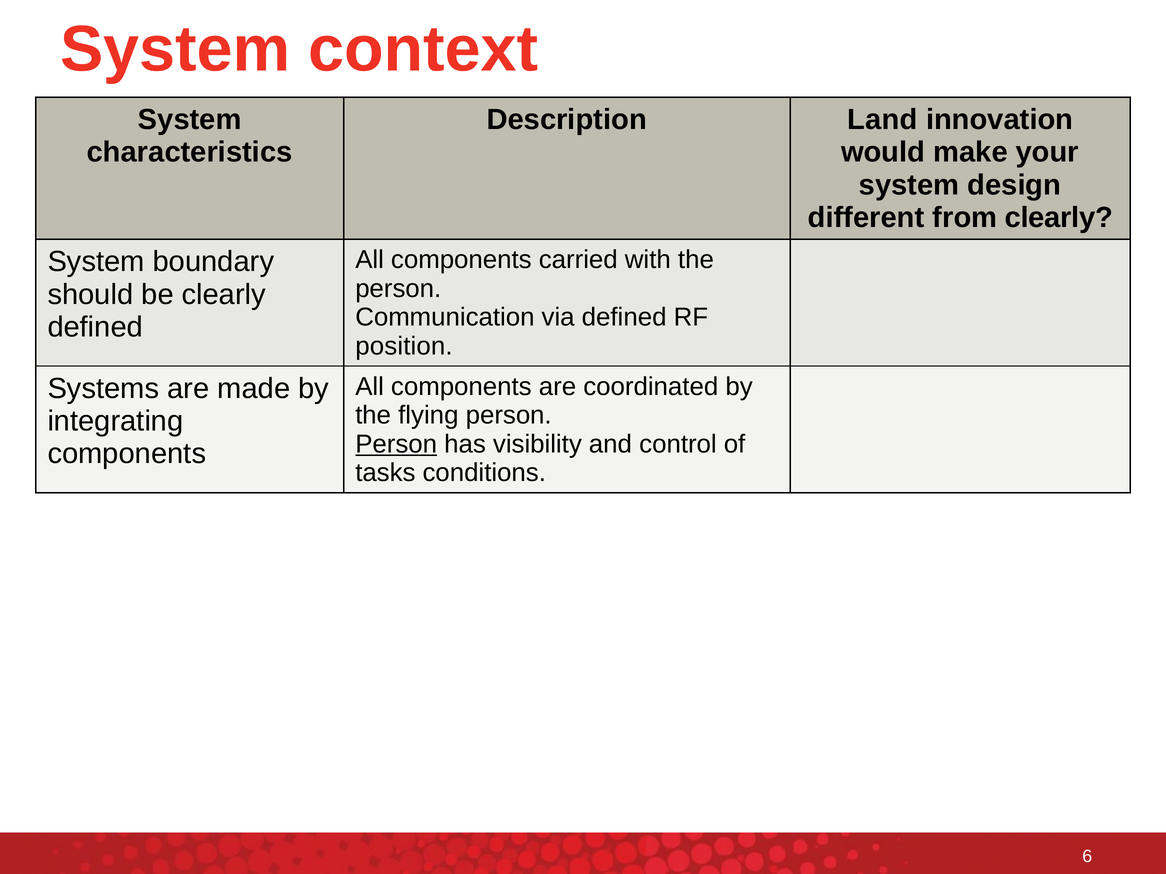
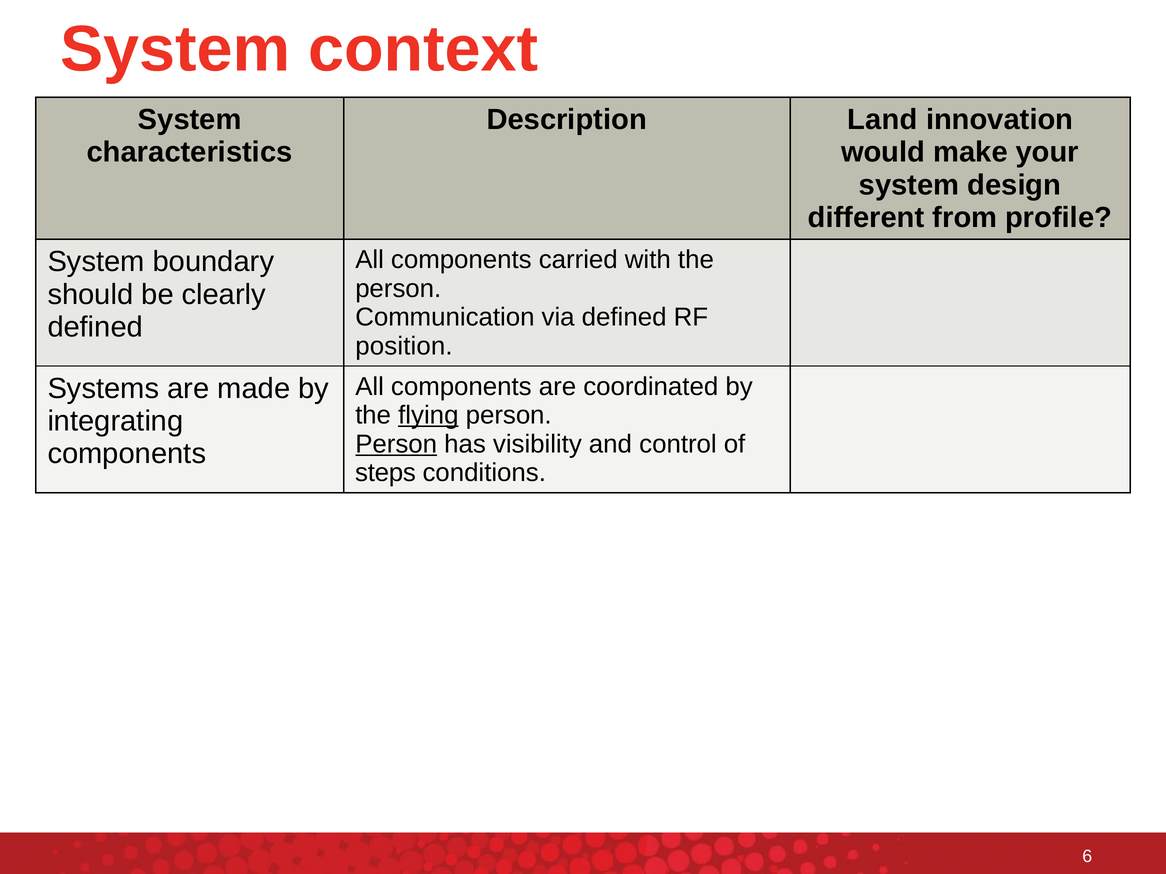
from clearly: clearly -> profile (1059, 218)
flying underline: none -> present (428, 416)
tasks: tasks -> steps (385, 473)
